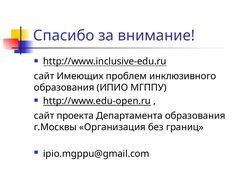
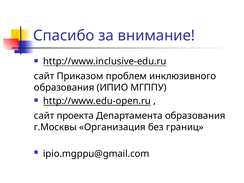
Имеющих: Имеющих -> Приказом (80, 76)
